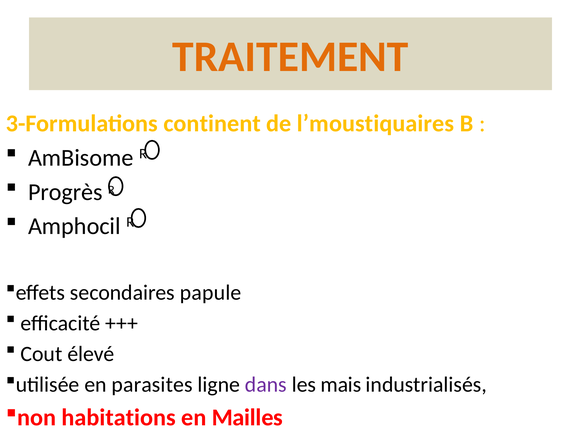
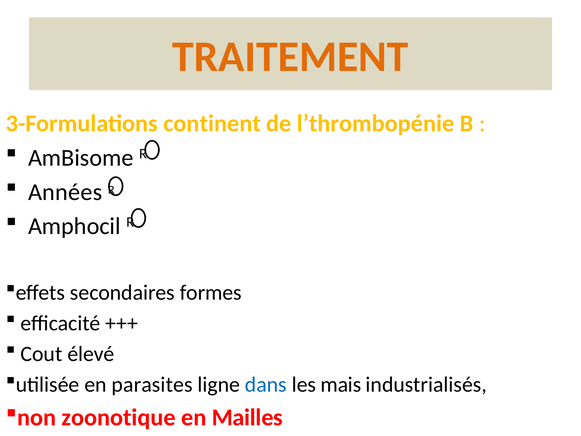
l’moustiquaires: l’moustiquaires -> l’thrombopénie (376, 124)
Progrès: Progrès -> Années (65, 192)
papule: papule -> formes (211, 292)
dans colour: purple -> blue (266, 384)
habitations: habitations -> zoonotique (119, 417)
